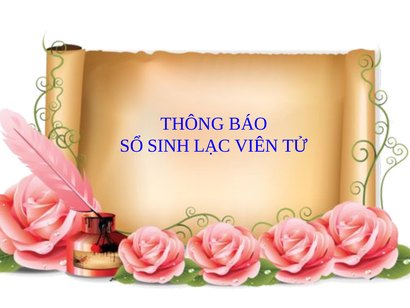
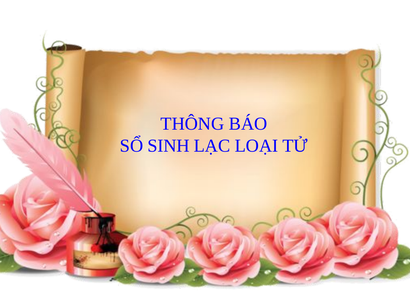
VIÊN: VIÊN -> LOẠI (257, 145)
